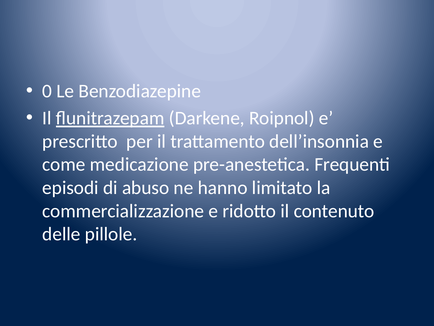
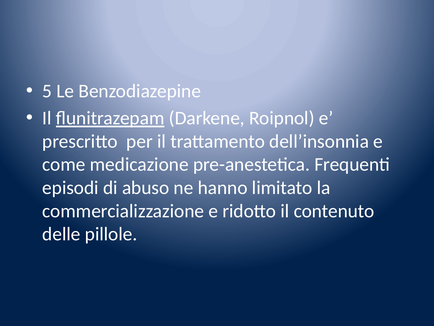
0: 0 -> 5 (47, 91)
